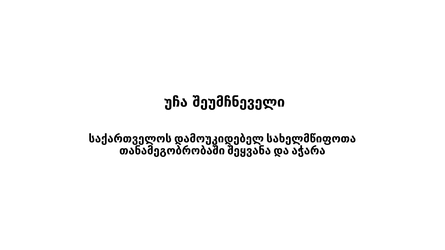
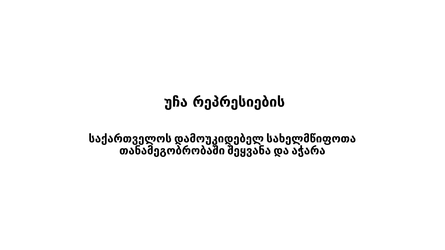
შეუმჩნეველი: შეუმჩნეველი -> რეპრესიების (239, 103)
